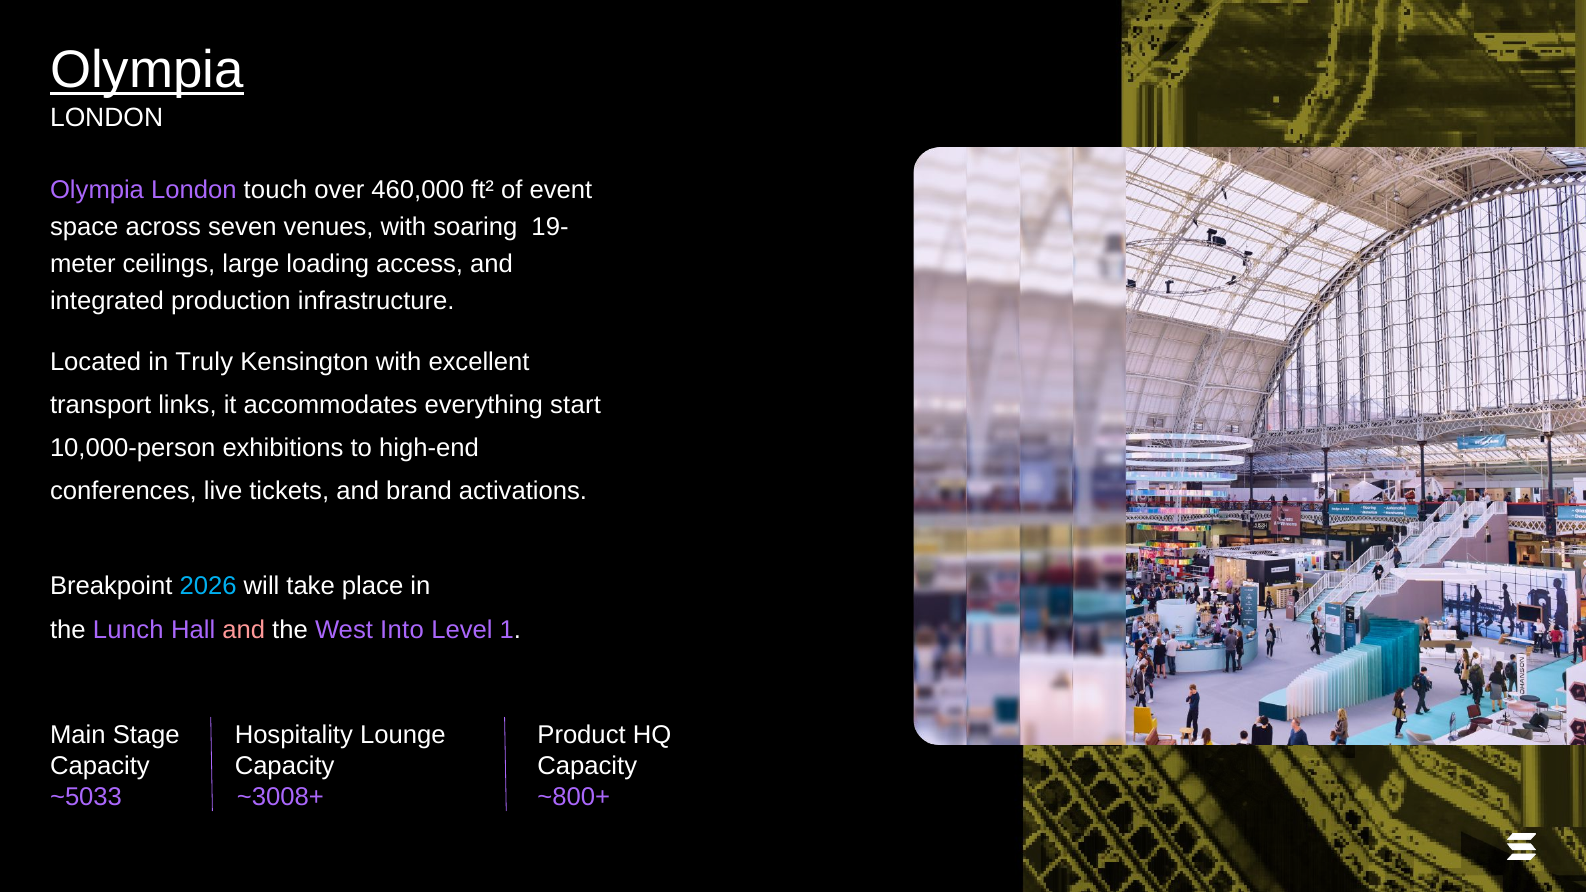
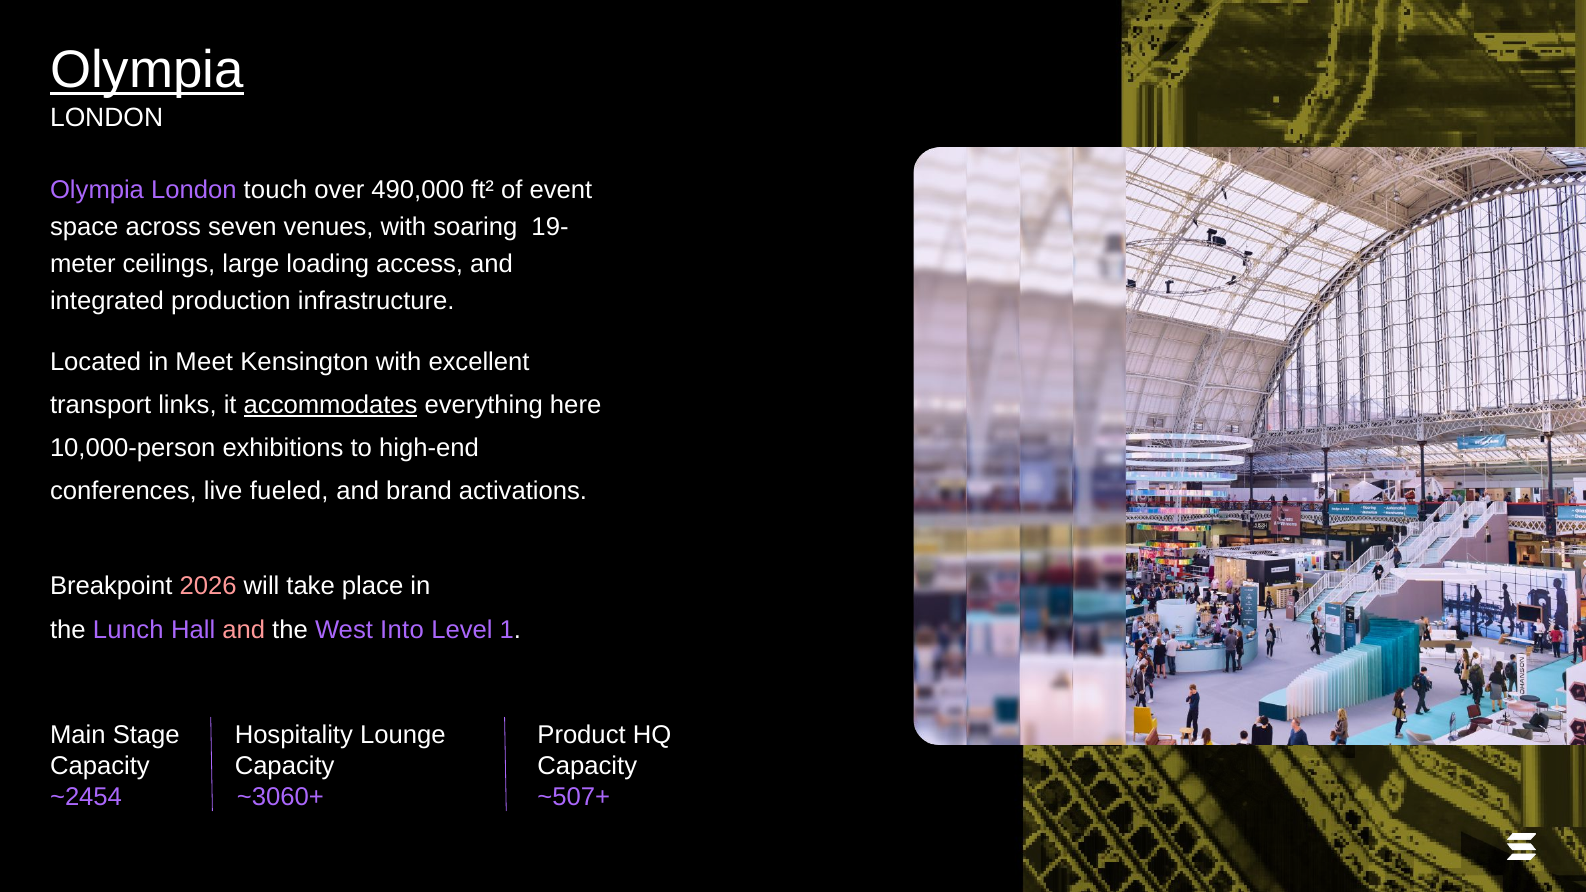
460,000: 460,000 -> 490,000 (418, 190)
Truly: Truly -> Meet (204, 362)
accommodates underline: none -> present (331, 405)
start: start -> here (576, 405)
tickets: tickets -> fueled (289, 492)
2026 colour: light blue -> pink (208, 586)
~5033: ~5033 -> ~2454 (86, 797)
~3008+: ~3008+ -> ~3060+ (280, 797)
~800+: ~800+ -> ~507+ (574, 797)
